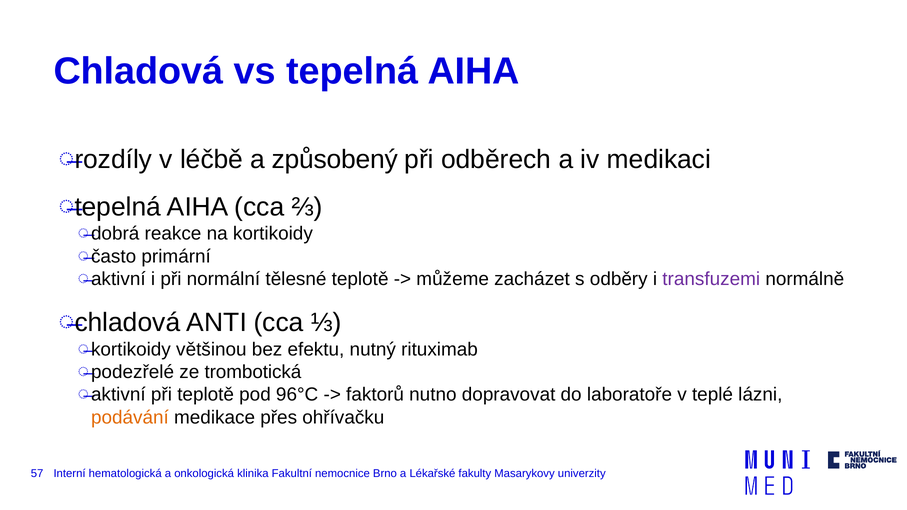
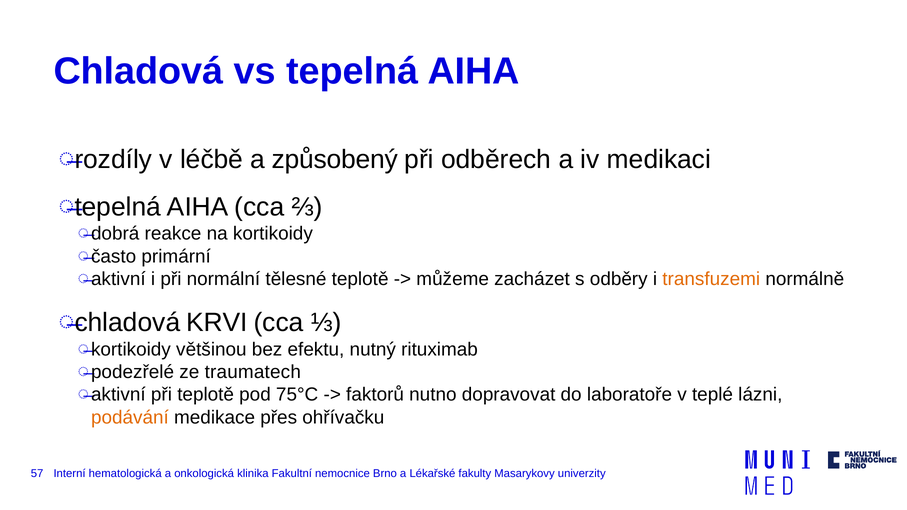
transfuzemi colour: purple -> orange (711, 279)
ANTI: ANTI -> KRVI (217, 323)
trombotická: trombotická -> traumatech (253, 372)
96°C: 96°C -> 75°C (297, 395)
